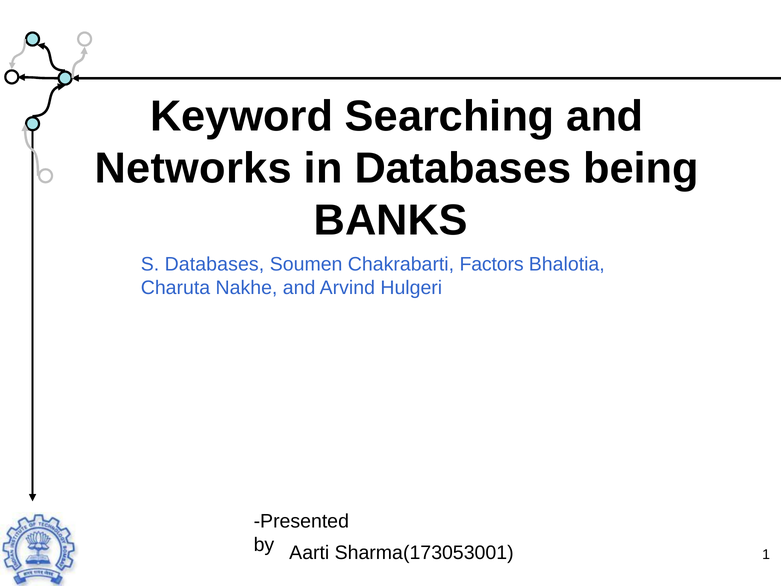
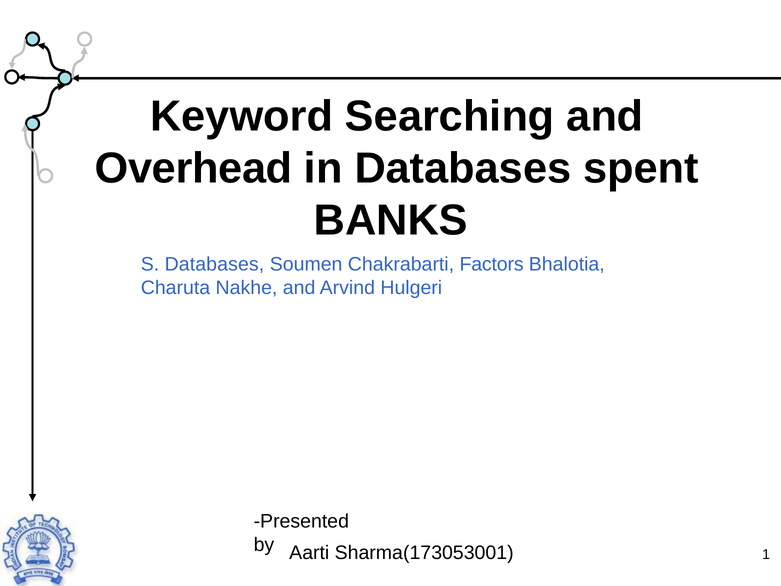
Networks: Networks -> Overhead (194, 168)
being: being -> spent (641, 168)
